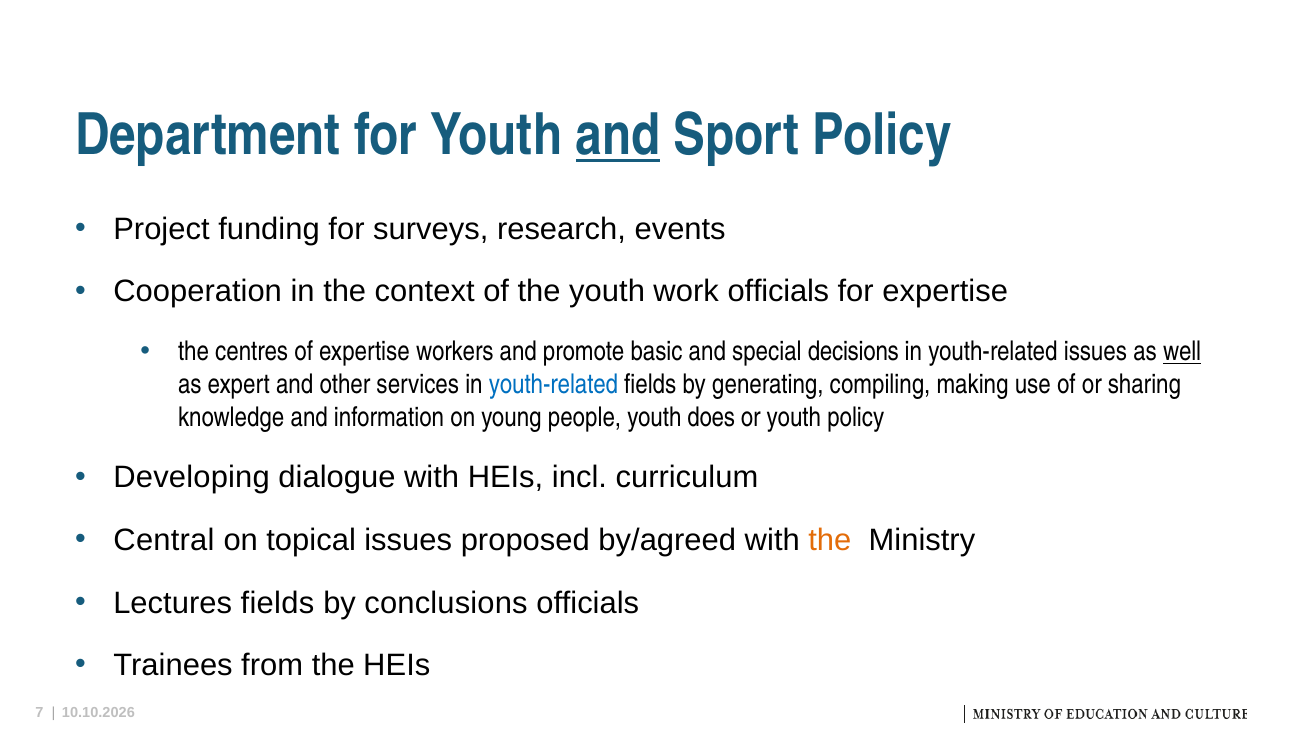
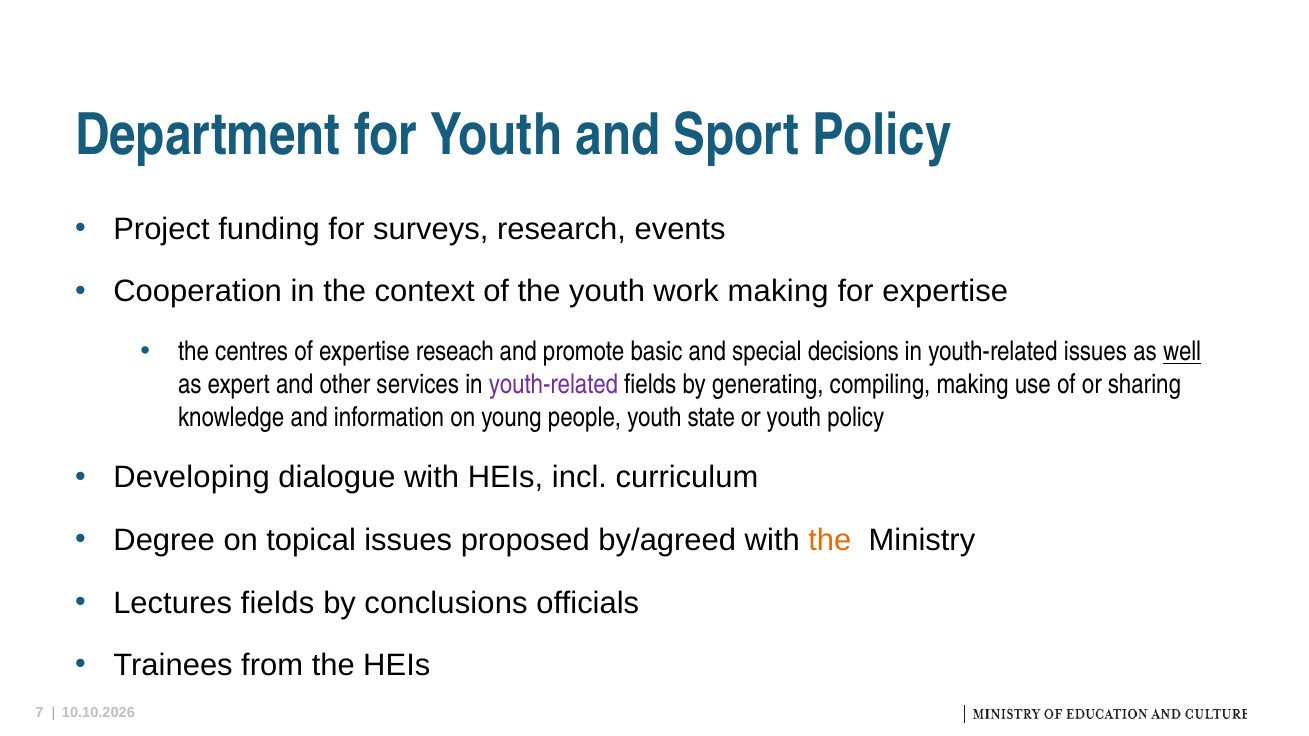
and underline: present -> none (618, 136)
work officials: officials -> making (778, 292)
workers: workers -> reseach (455, 352)
youth-related colour: blue -> purple (553, 385)
does: does -> state (711, 417)
Central: Central -> Degree (164, 541)
